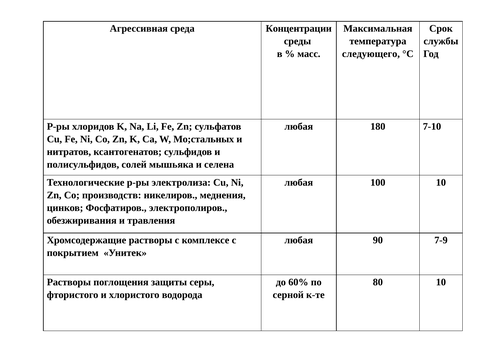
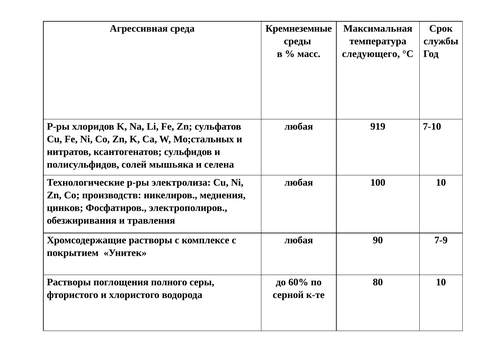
Концентрации: Концентрации -> Кремнеземные (299, 28)
180: 180 -> 919 (378, 126)
защиты: защиты -> полного (169, 282)
